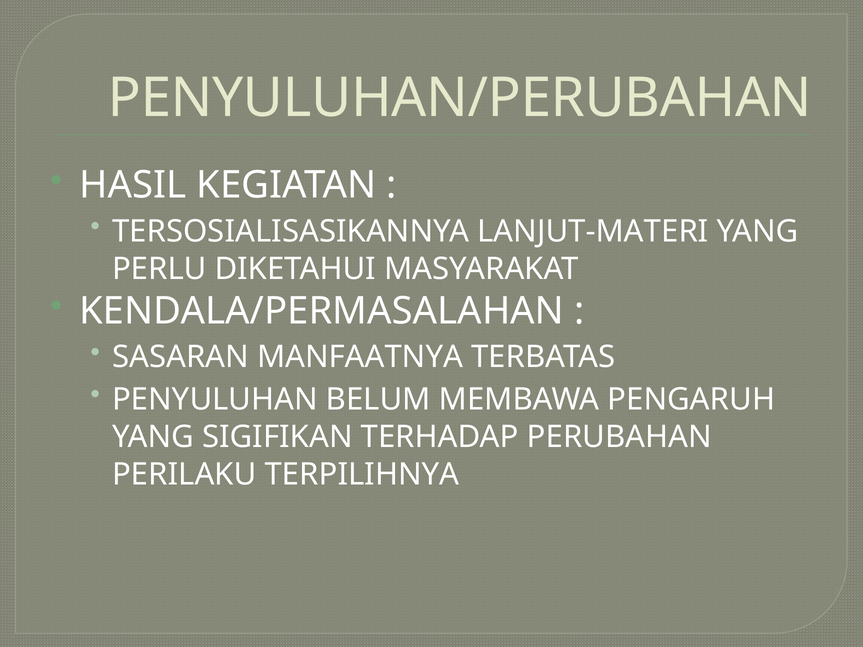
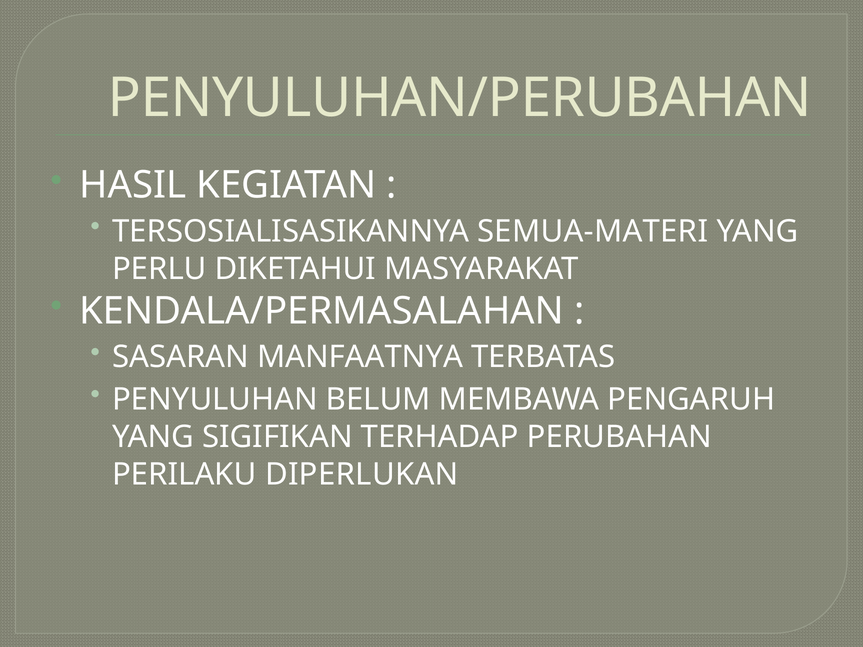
LANJUT-MATERI: LANJUT-MATERI -> SEMUA-MATERI (593, 231)
TERPILIHNYA: TERPILIHNYA -> DIPERLUKAN (362, 474)
